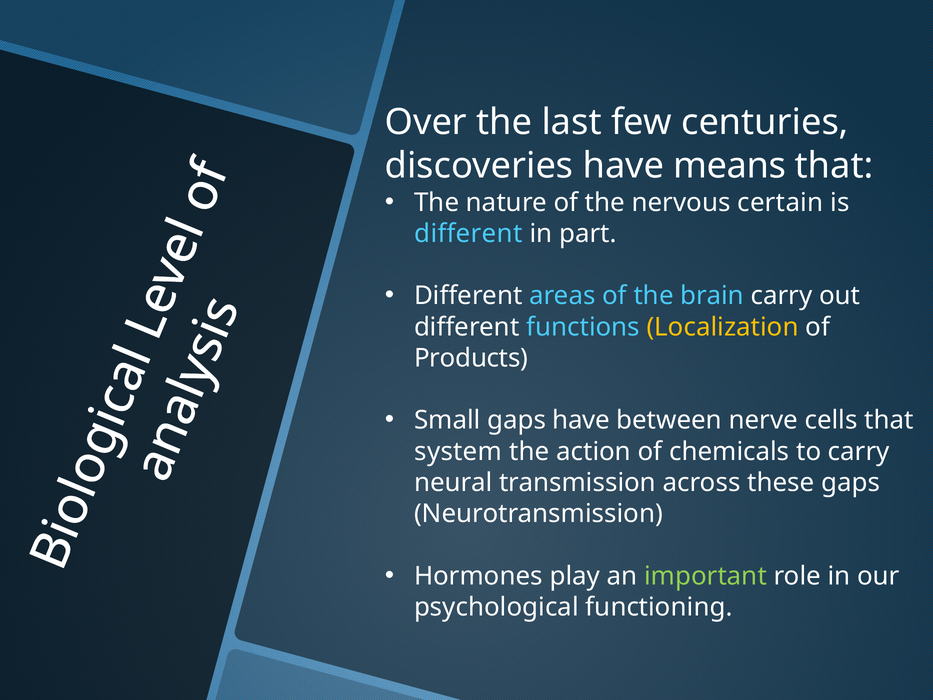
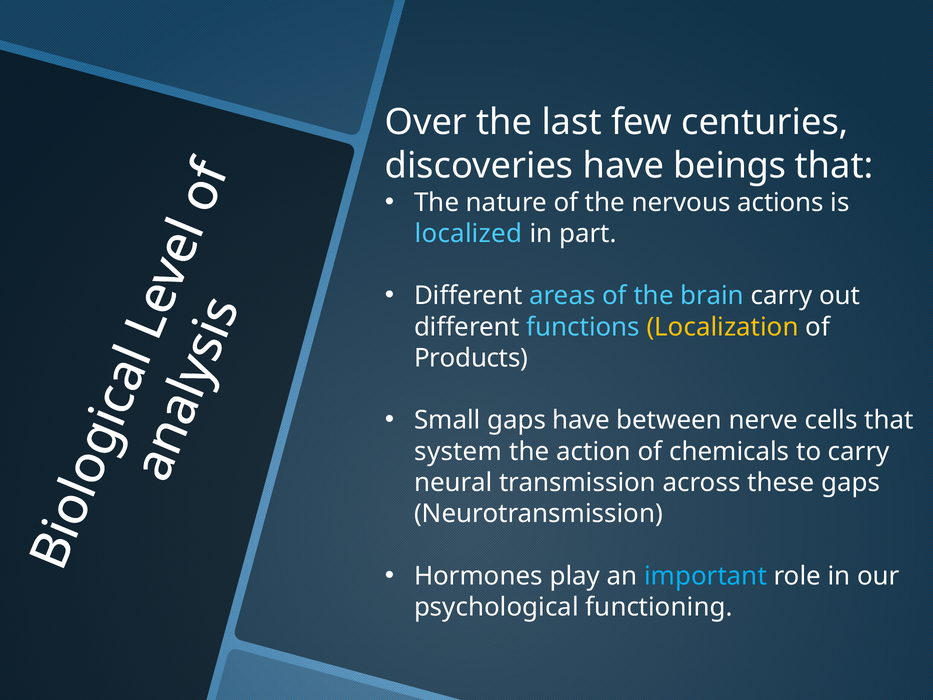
means: means -> beings (730, 166)
certain: certain -> actions (781, 202)
different: different -> localized (468, 234)
important colour: light green -> light blue (706, 576)
